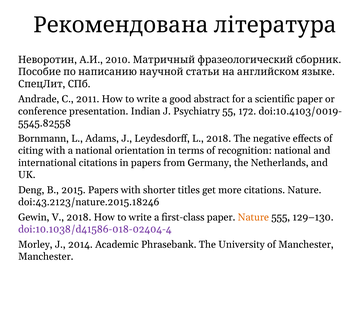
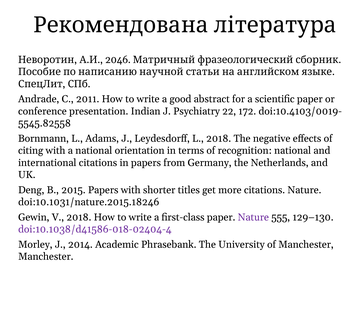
2010: 2010 -> 2046 (118, 60)
55: 55 -> 22 (229, 111)
doi:43.2123/nature.2015.18246: doi:43.2123/nature.2015.18246 -> doi:10.1031/nature.2015.18246 (89, 202)
Nature colour: orange -> purple (253, 217)
